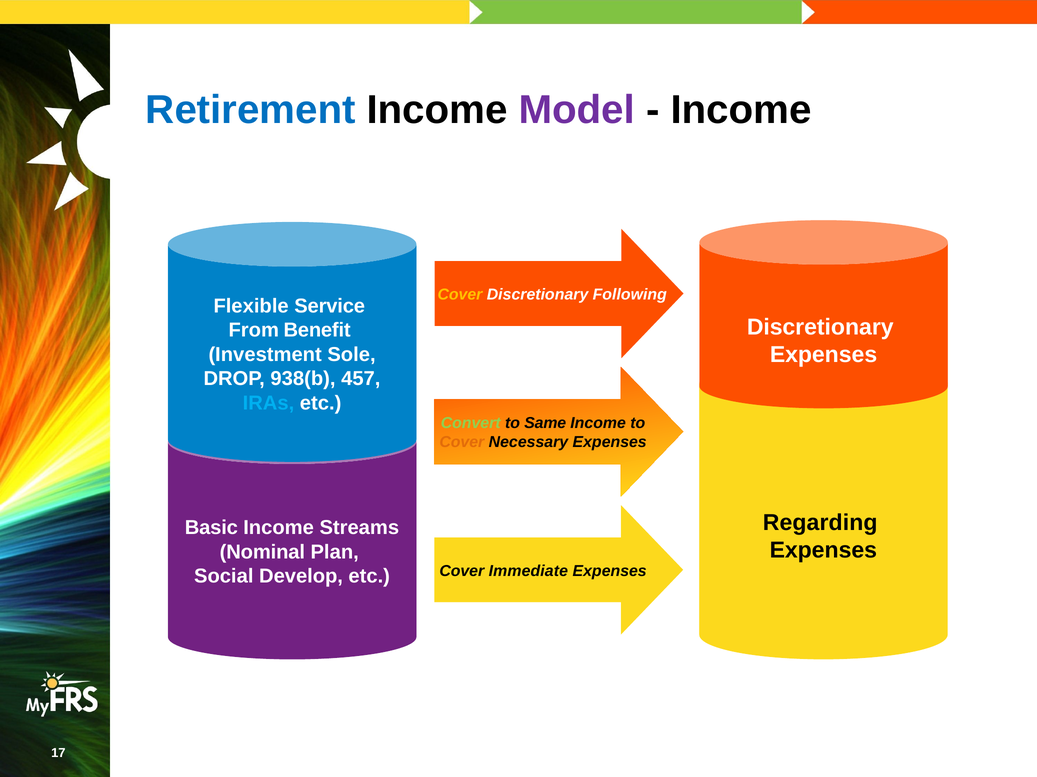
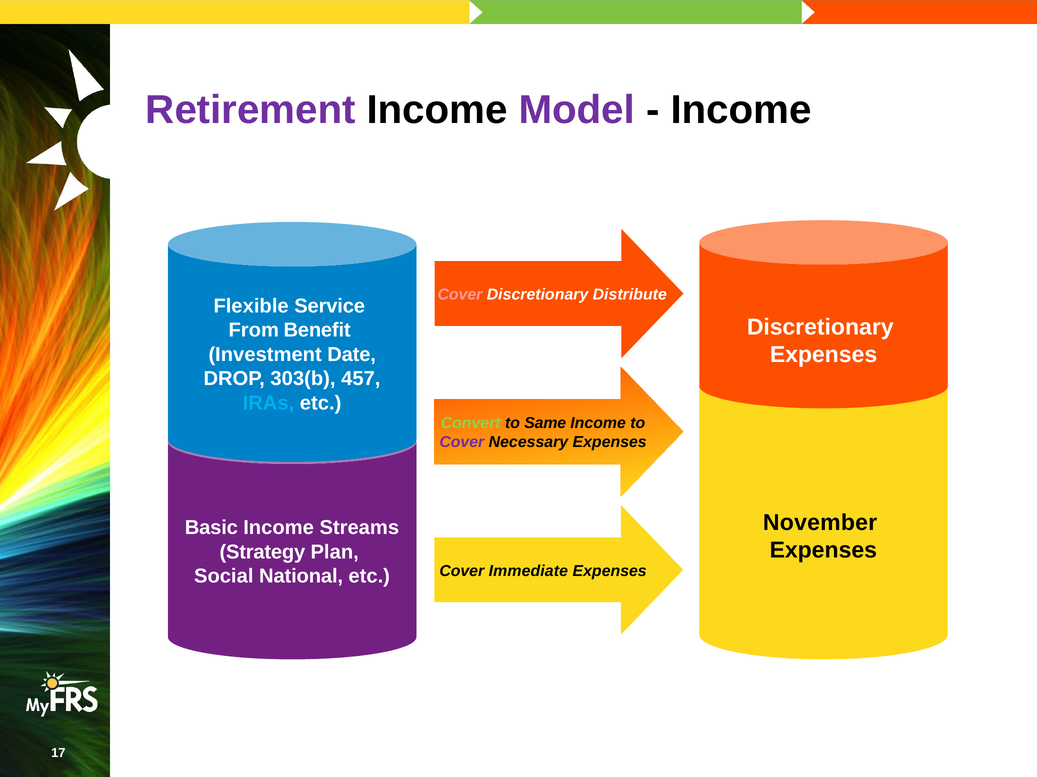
Retirement colour: blue -> purple (251, 110)
Cover colour: yellow -> pink (460, 295)
Following: Following -> Distribute (630, 295)
Sole: Sole -> Date (352, 355)
938(b: 938(b -> 303(b (303, 379)
Cover colour: orange -> purple (462, 443)
Regarding: Regarding -> November (820, 523)
Nominal: Nominal -> Strategy (262, 552)
Develop: Develop -> National (301, 577)
